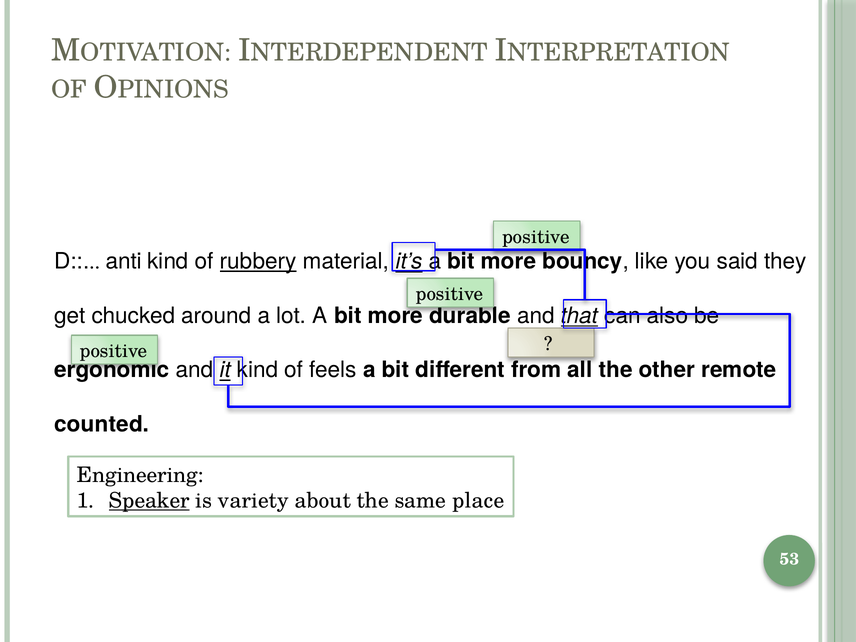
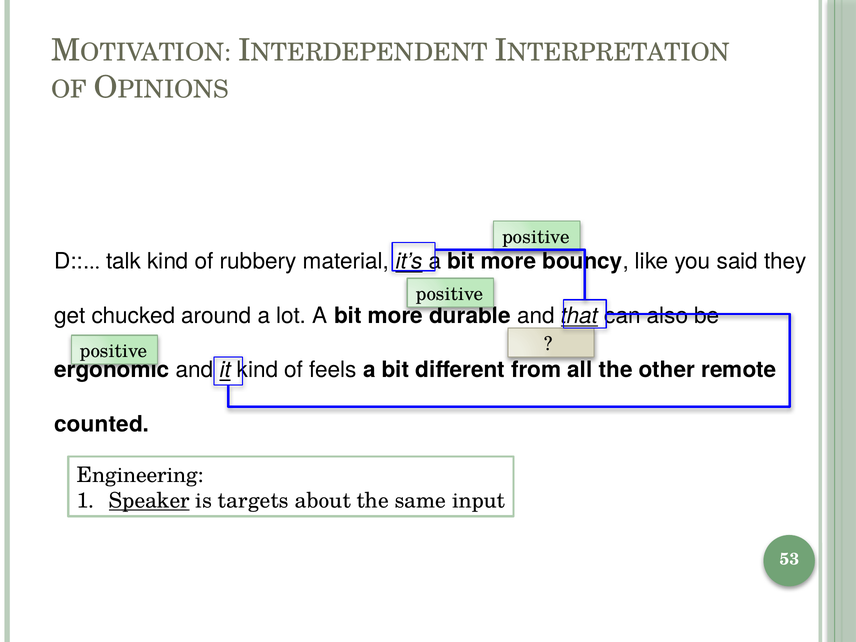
anti: anti -> talk (124, 261)
rubbery underline: present -> none (258, 261)
variety: variety -> targets (253, 501)
place: place -> input (478, 501)
